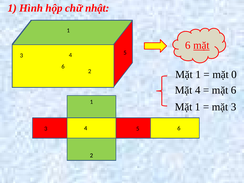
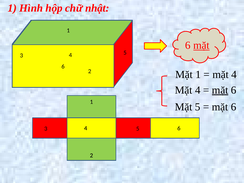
0: 0 -> 4 (234, 75)
mặt underline: none -> present (220, 90)
1: 1 -> 5 (198, 107)
3: 3 -> 6 (234, 107)
